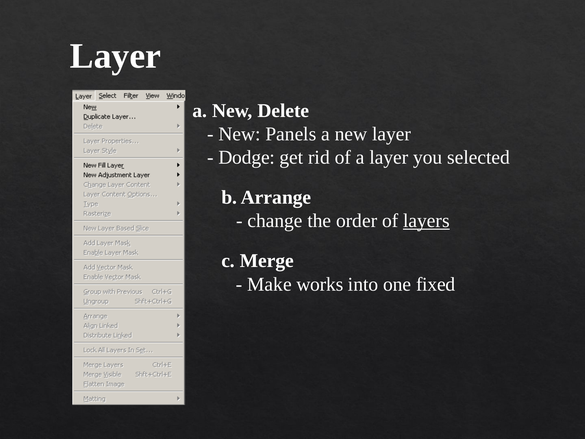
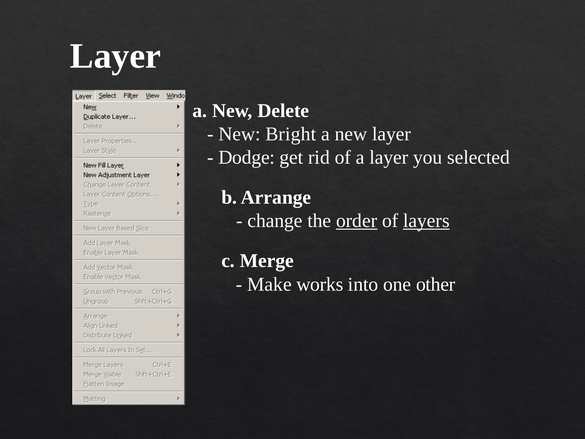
Panels: Panels -> Bright (291, 134)
order underline: none -> present (357, 221)
fixed: fixed -> other (436, 284)
